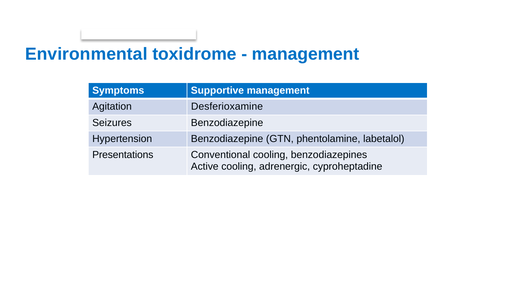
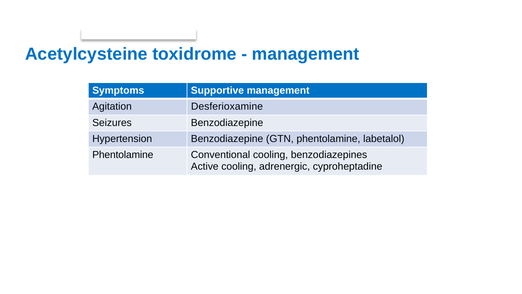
Environmental: Environmental -> Acetylcysteine (86, 54)
Presentations: Presentations -> Phentolamine (123, 155)
